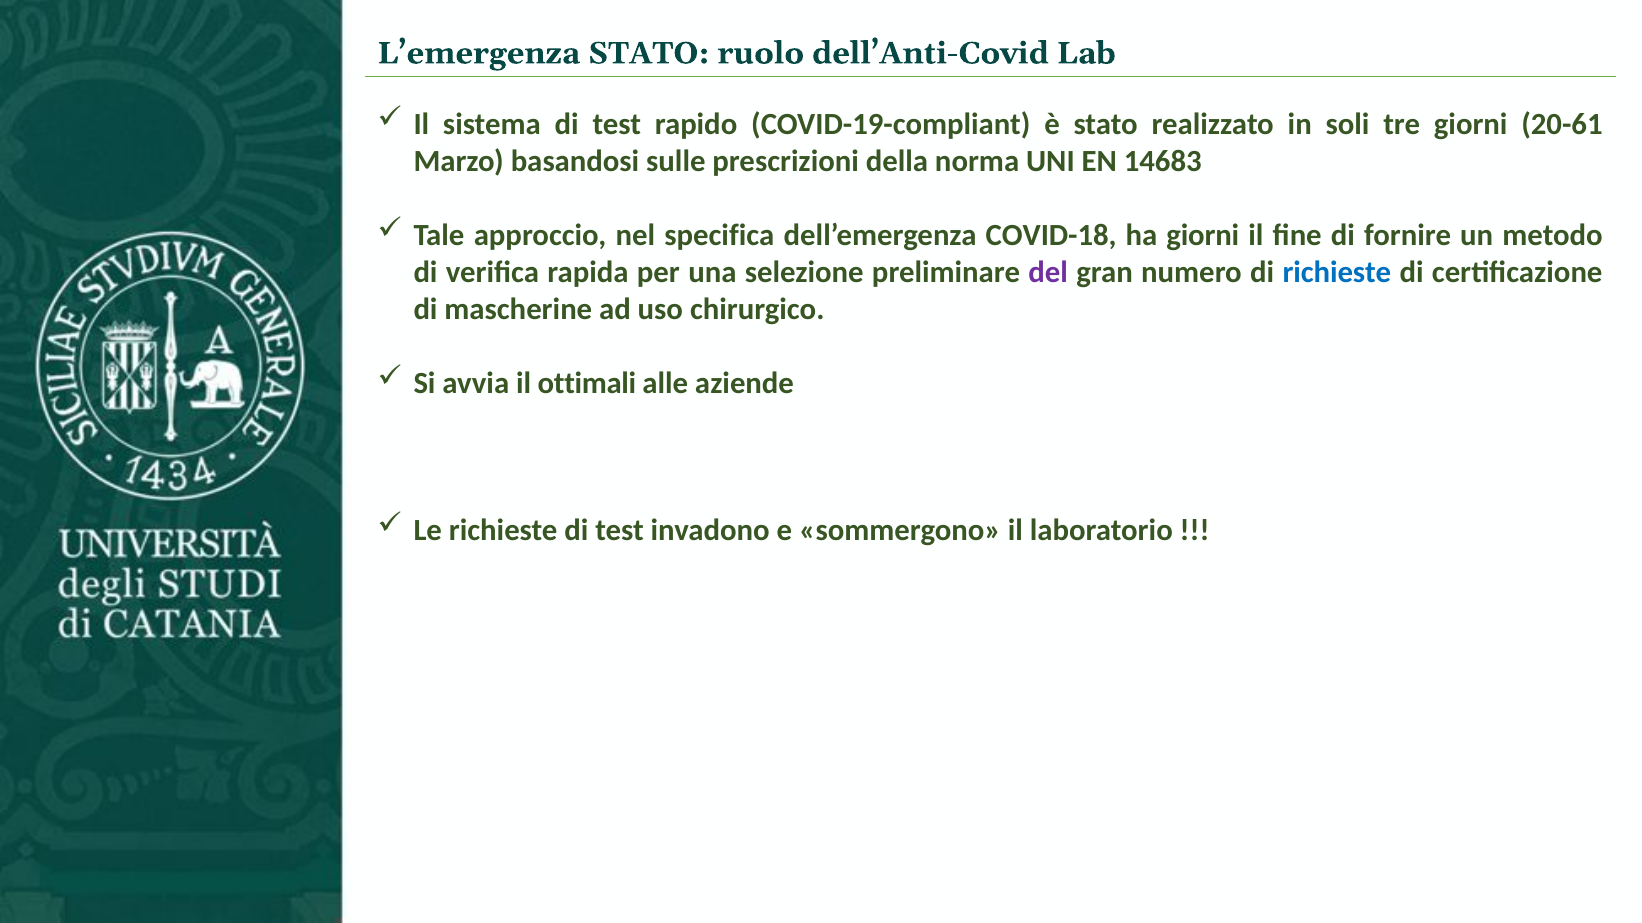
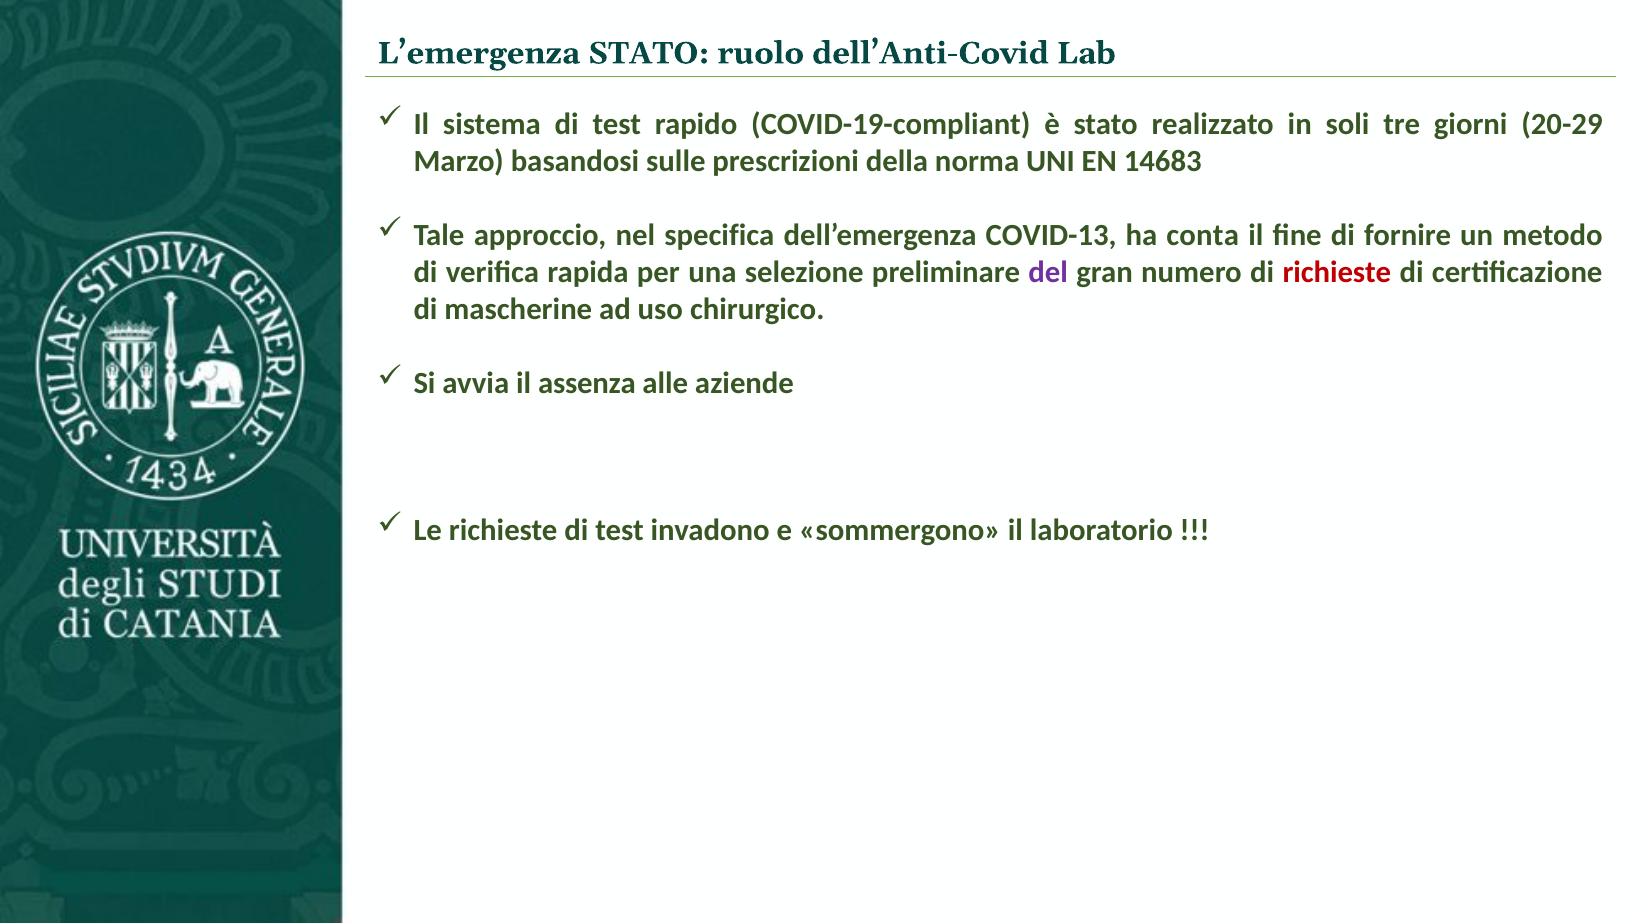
20-61: 20-61 -> 20-29 (1562, 125)
COVID-18: COVID-18 -> COVID-13 (1051, 236)
ha giorni: giorni -> conta (1203, 236)
richieste colour: blue -> red (1337, 273)
ottimali: ottimali -> assenza (587, 383)
